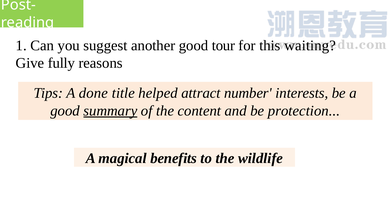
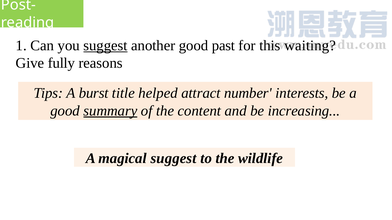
suggest underline: none -> present (105, 46)
tour: tour -> past (223, 46)
done: done -> burst (94, 93)
protection: protection -> increasing (304, 111)
magical benefits: benefits -> suggest (173, 159)
